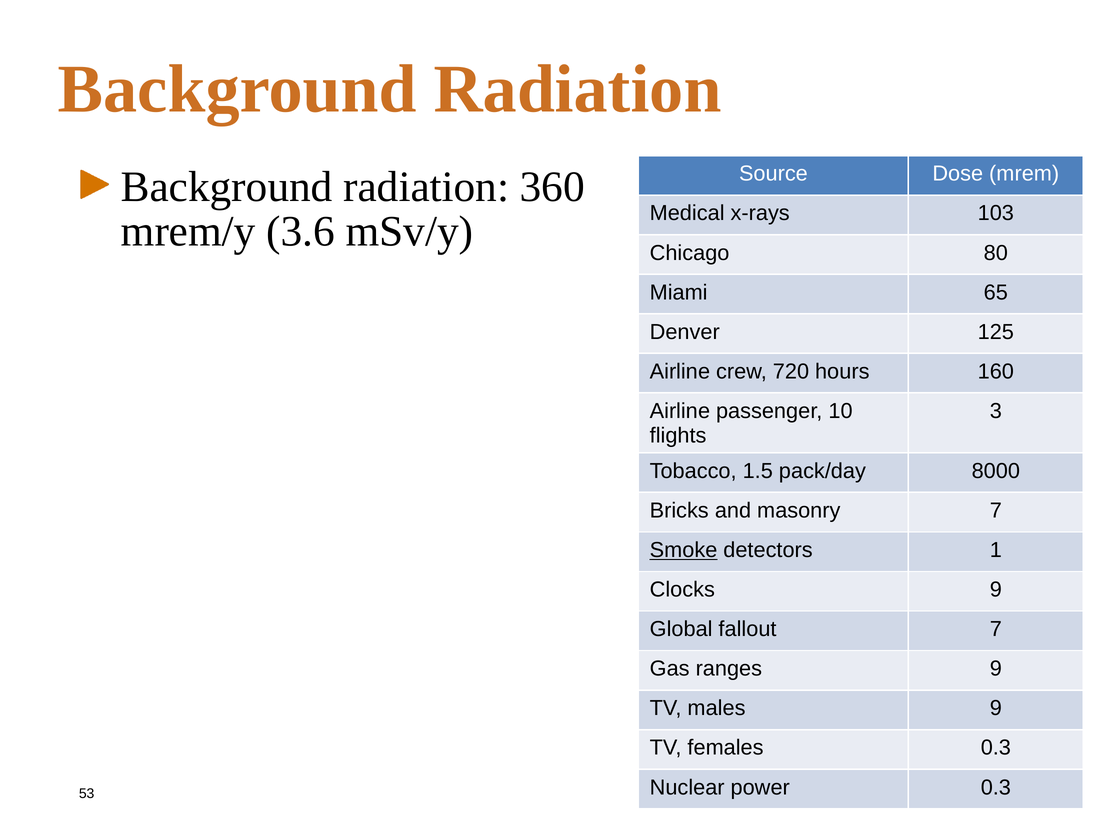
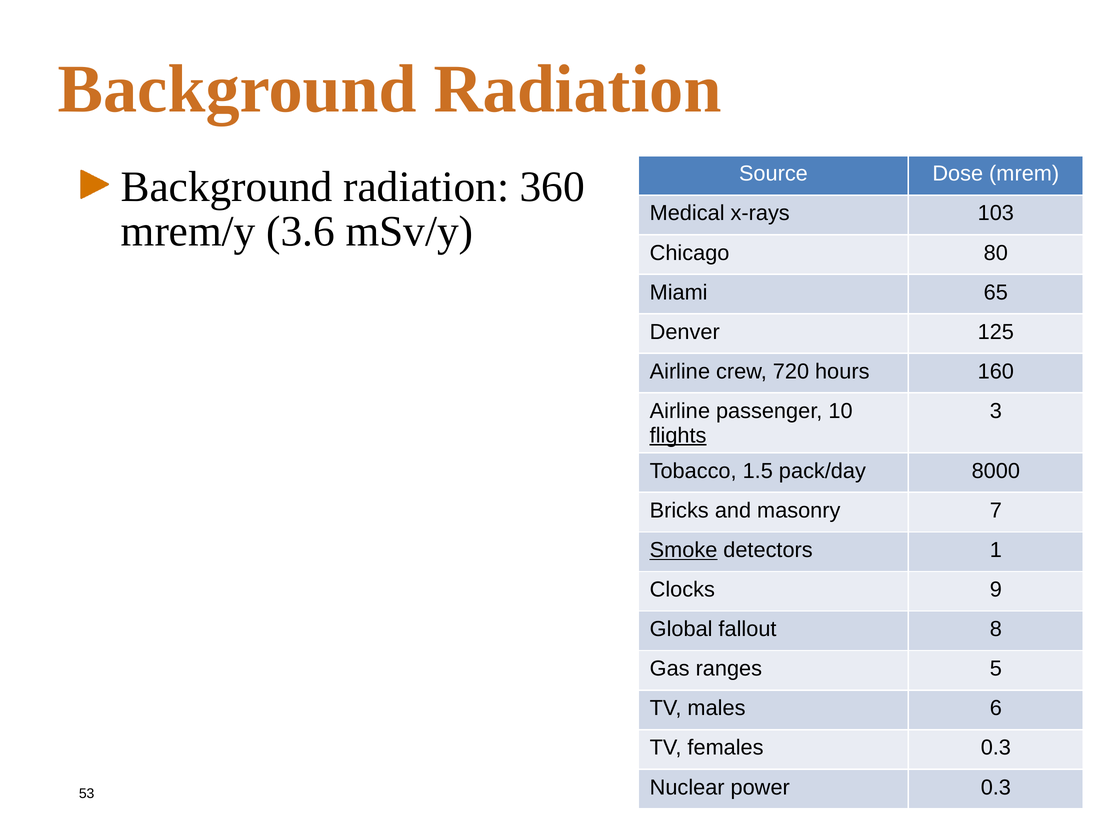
flights underline: none -> present (678, 435)
fallout 7: 7 -> 8 (996, 629)
ranges 9: 9 -> 5 (996, 669)
males 9: 9 -> 6 (996, 708)
